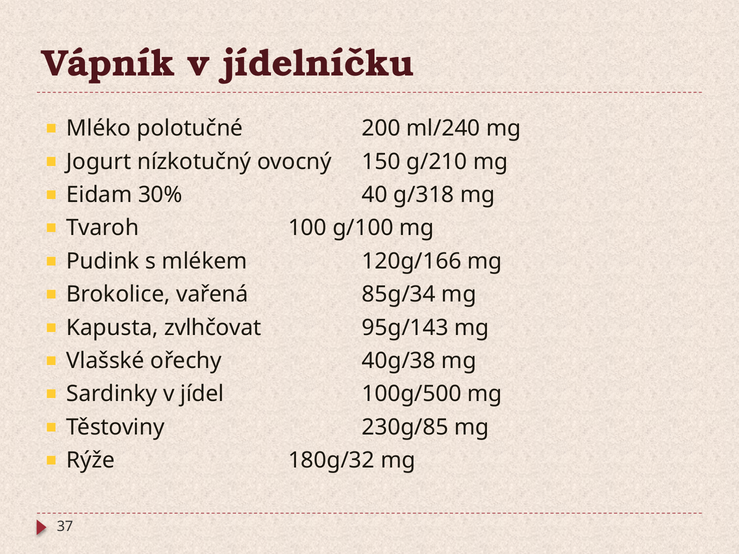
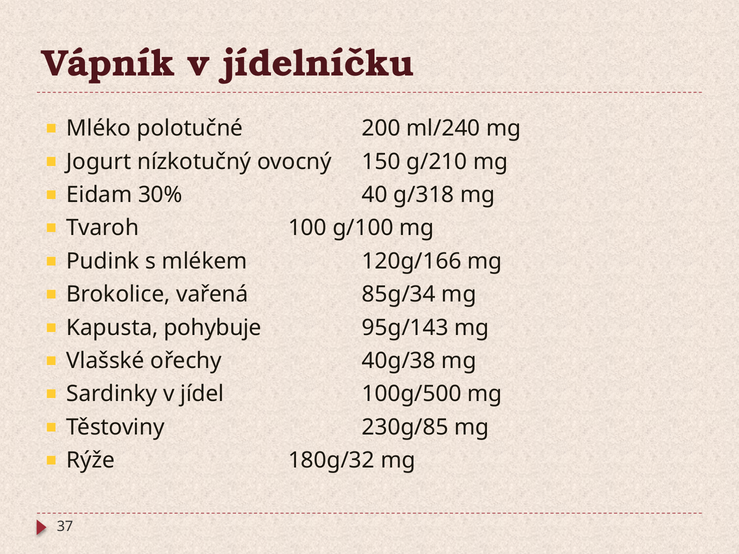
zvlhčovat: zvlhčovat -> pohybuje (213, 328)
